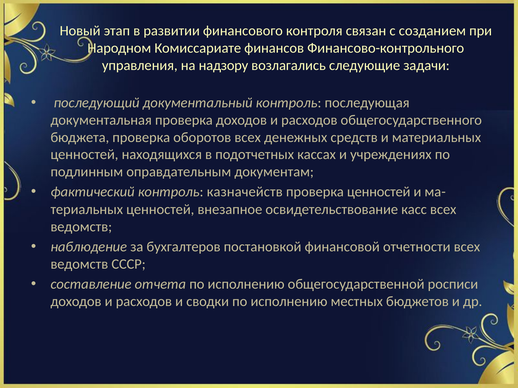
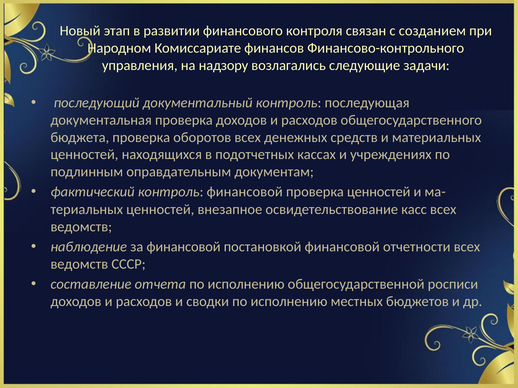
контроль казначейств: казначейств -> финансовой (245, 192)
за бухгалтеров: бухгалтеров -> финансовой (184, 247)
